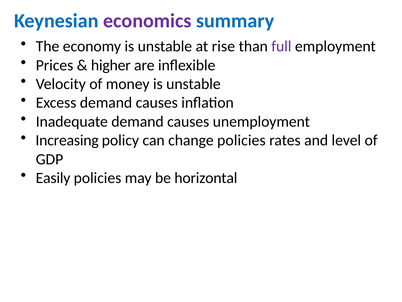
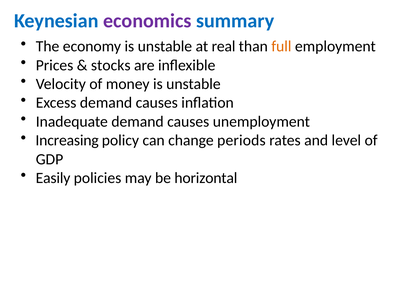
rise: rise -> real (224, 46)
full colour: purple -> orange (281, 46)
higher: higher -> stocks (111, 65)
change policies: policies -> periods (241, 140)
